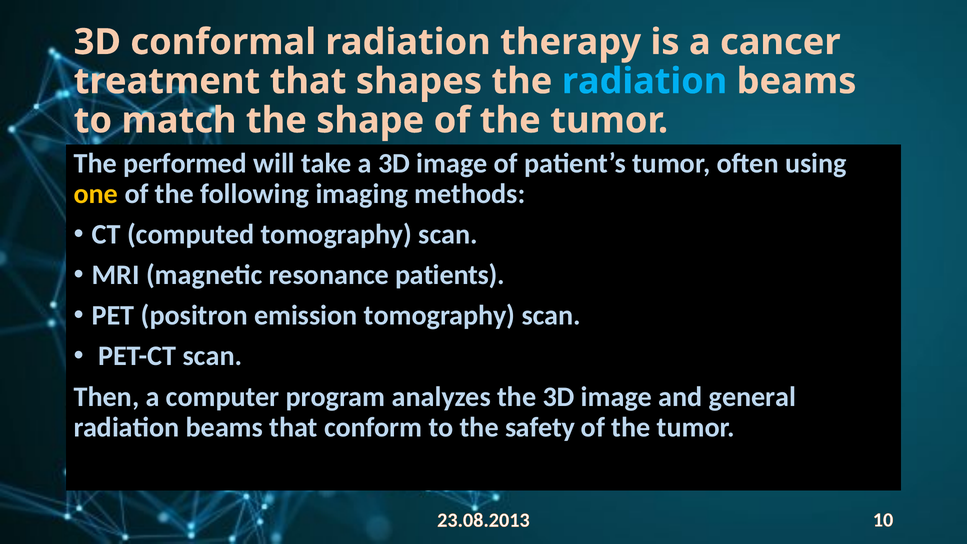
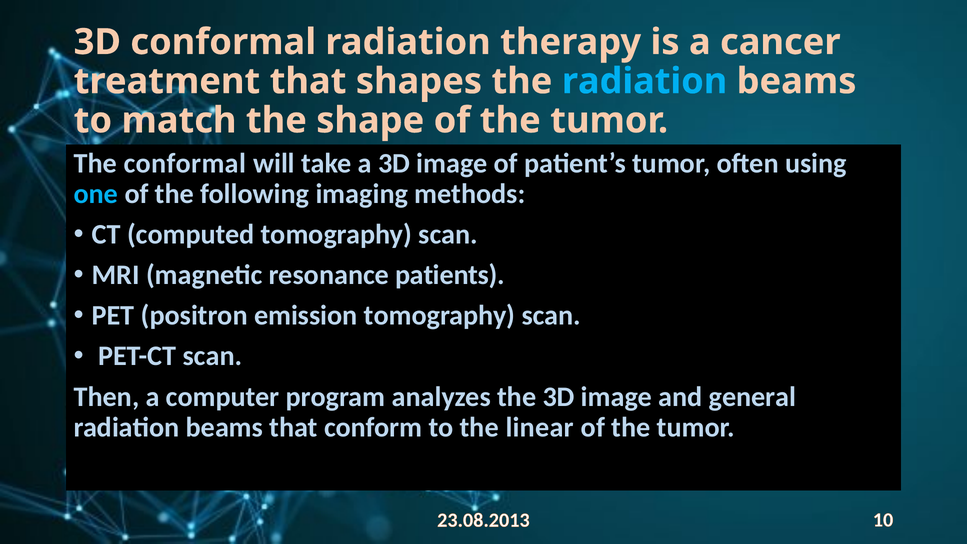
The performed: performed -> conformal (185, 163)
one colour: yellow -> light blue (96, 194)
safety: safety -> linear (540, 427)
